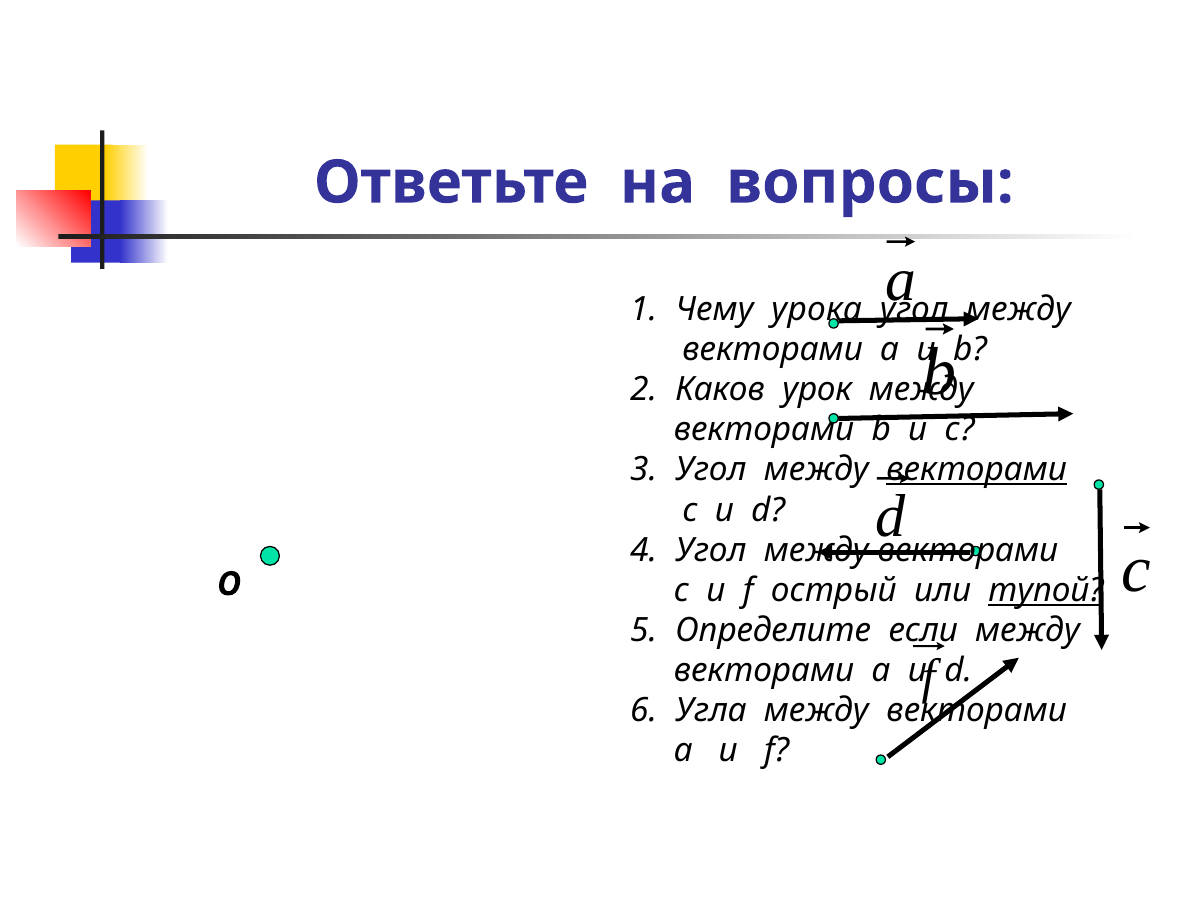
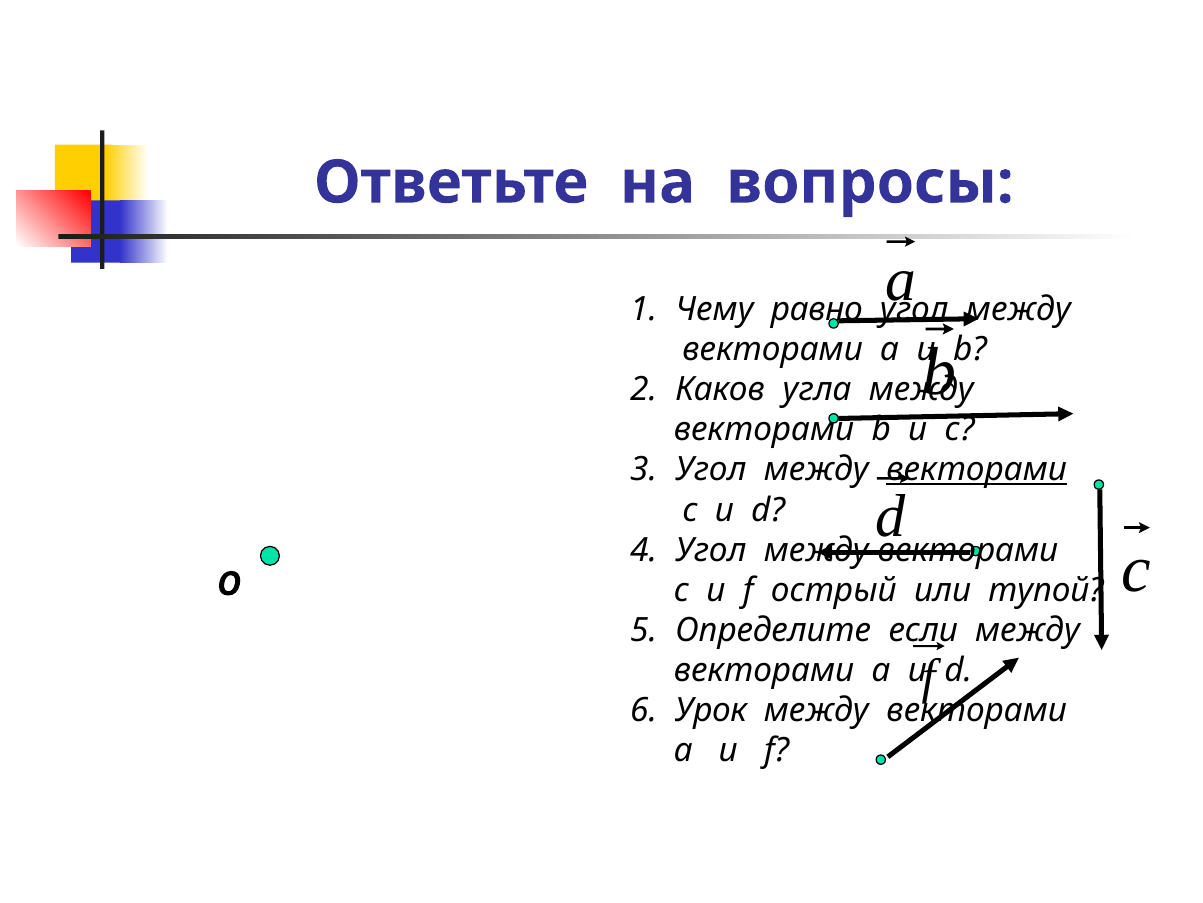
урока: урока -> равно (817, 309)
урок: урок -> угла (817, 389)
тупой underline: present -> none (1046, 590)
Угла: Угла -> Урок (711, 710)
